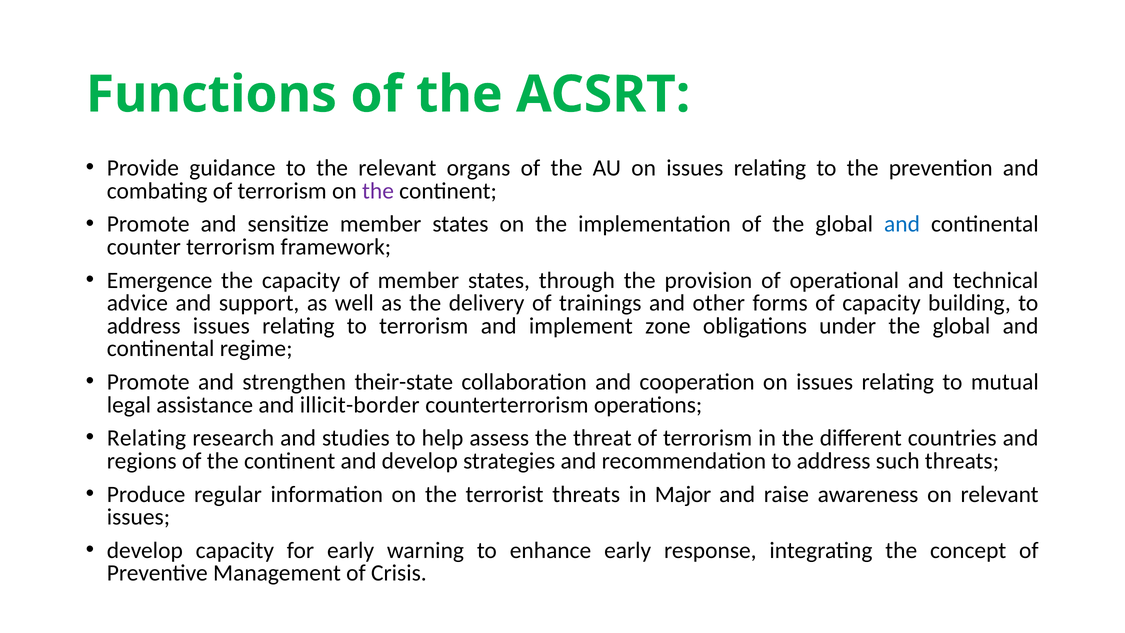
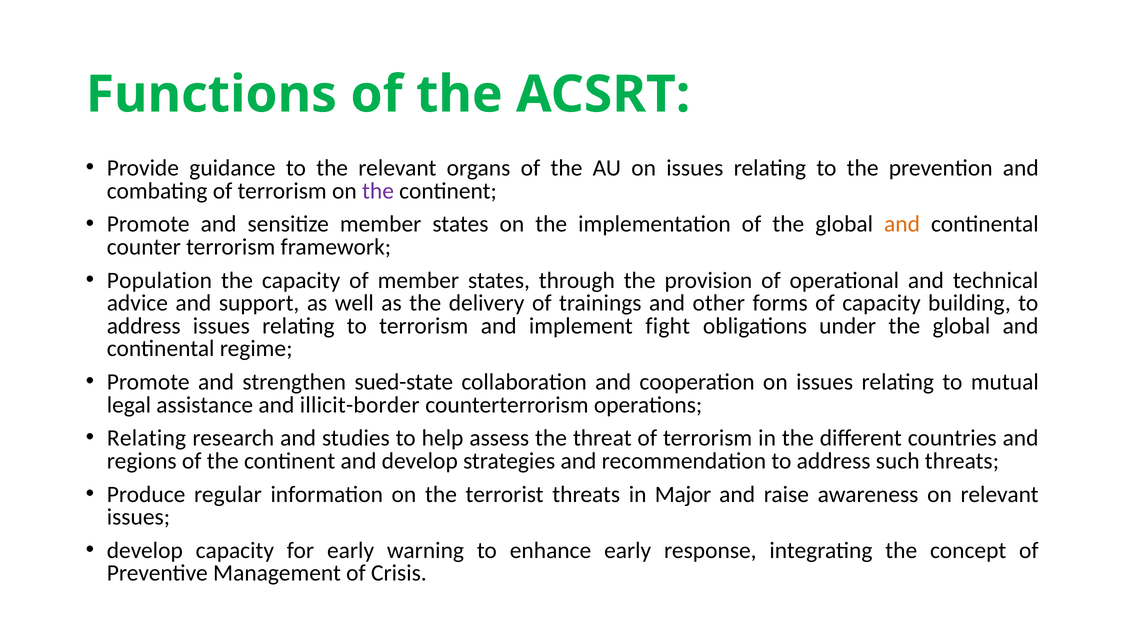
and colour: blue -> orange (902, 224)
Emergence: Emergence -> Population (159, 280)
zone: zone -> fight (668, 326)
their-state: their-state -> sued-state (404, 382)
